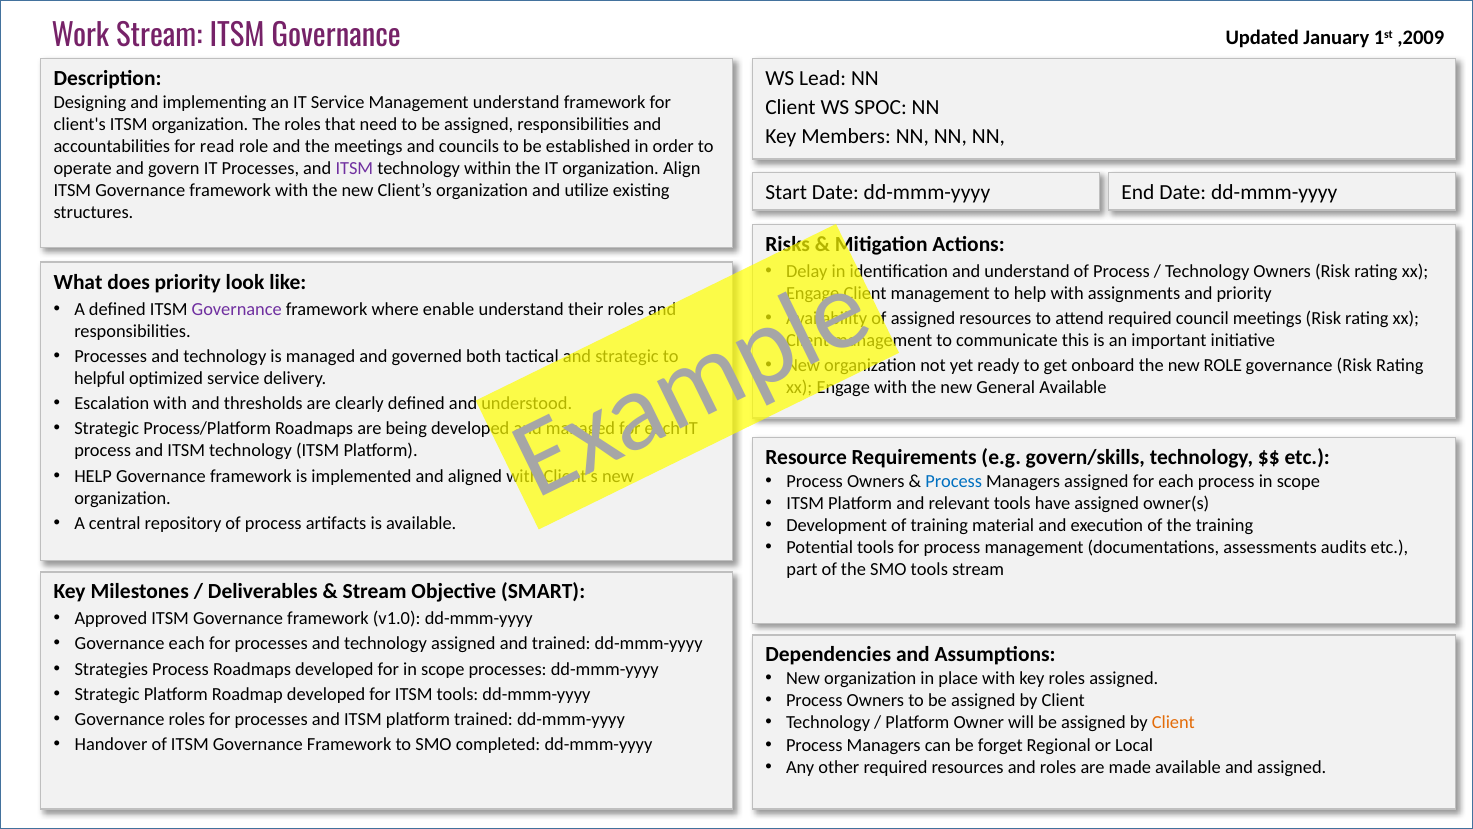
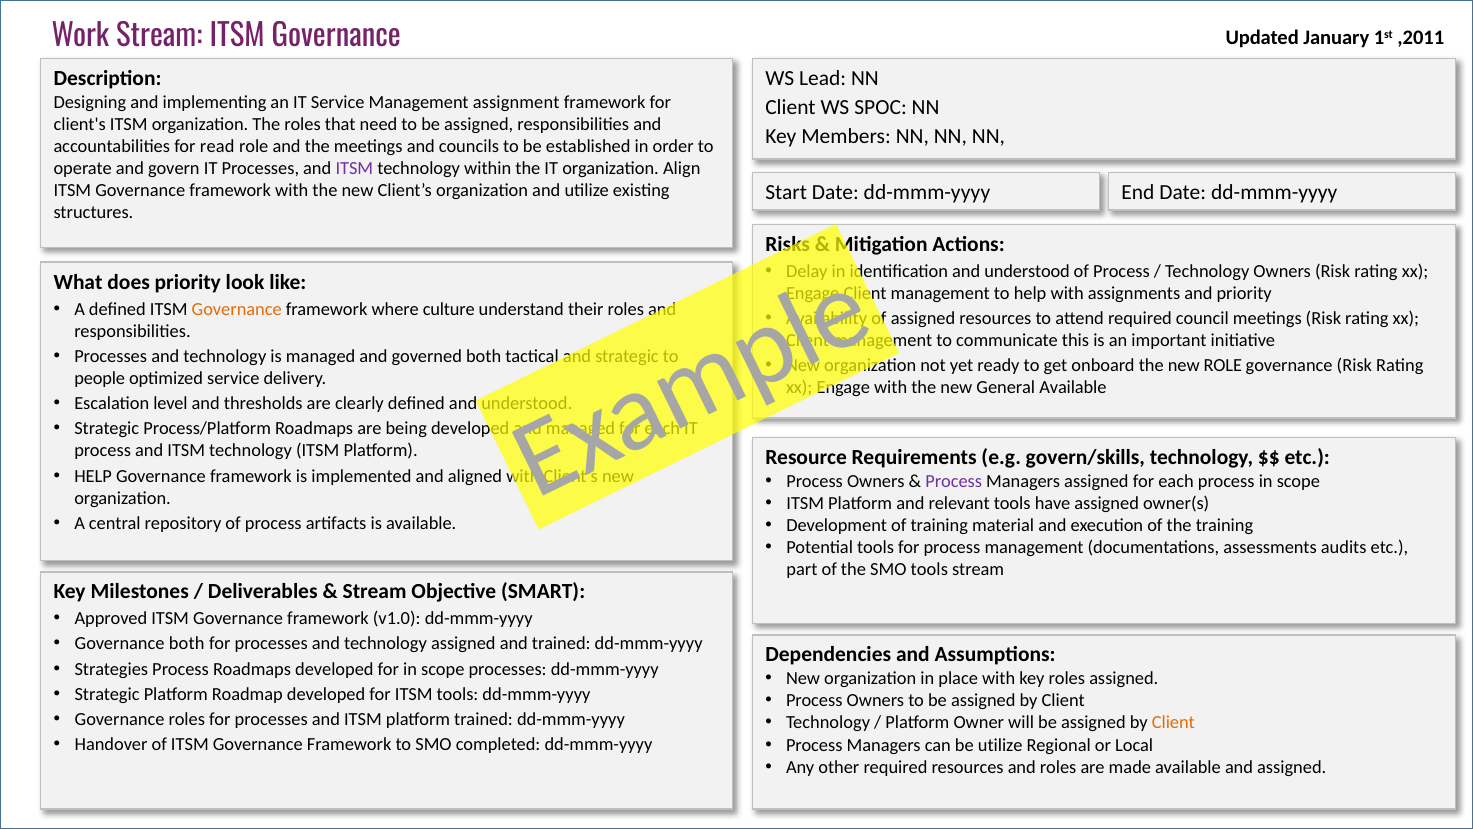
,2009: ,2009 -> ,2011 (1421, 38)
Management understand: understand -> assignment (516, 102)
understand: understand -> understood (1027, 271)
Governance colour: purple -> orange (237, 309)
enable: enable -> culture (449, 309)
helpful: helpful -> people (100, 378)
Escalation with: with -> level (170, 403)
Process colour: blue -> purple (954, 481)
Governance each: each -> both (187, 643)
be forget: forget -> utilize (1000, 745)
